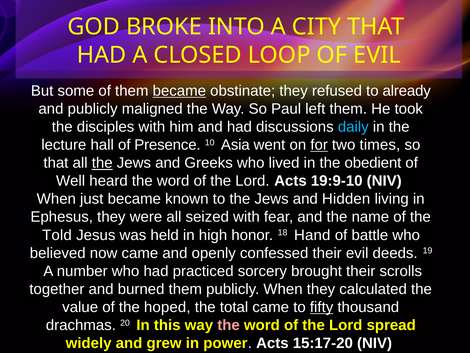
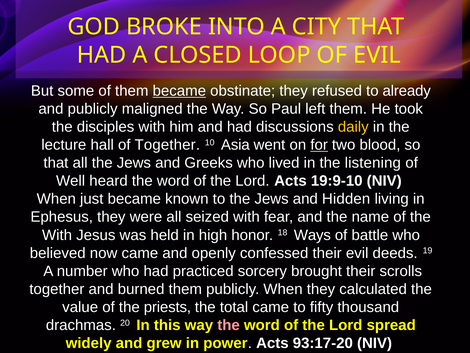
daily colour: light blue -> yellow (353, 127)
of Presence: Presence -> Together (167, 145)
times: times -> blood (380, 145)
the underline: present -> none (102, 163)
obedient: obedient -> listening (373, 163)
Told: Told -> With (57, 235)
Hand: Hand -> Ways (312, 235)
hoped: hoped -> priests (167, 307)
fifty underline: present -> none (322, 307)
15:17-20: 15:17-20 -> 93:17-20 (323, 343)
